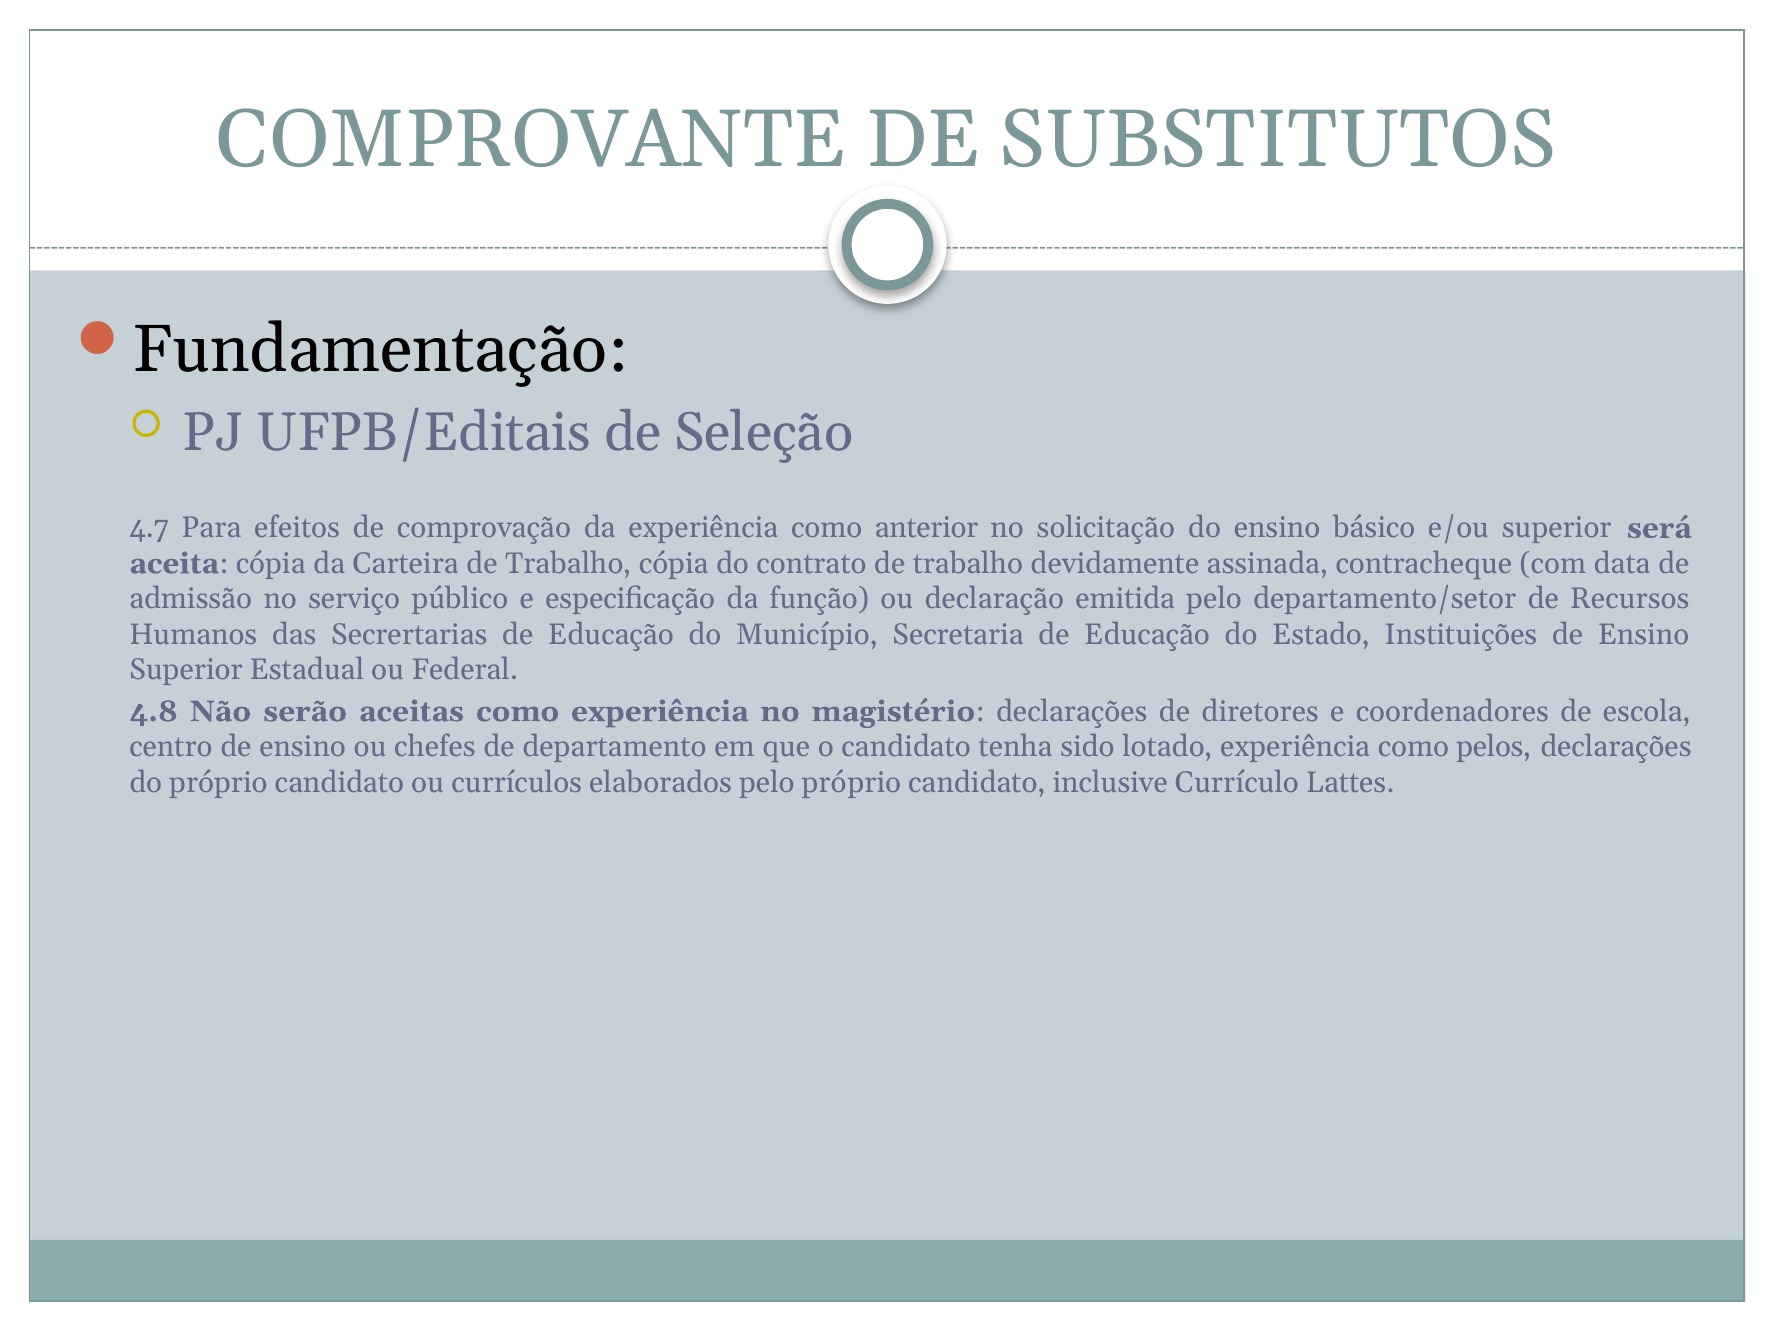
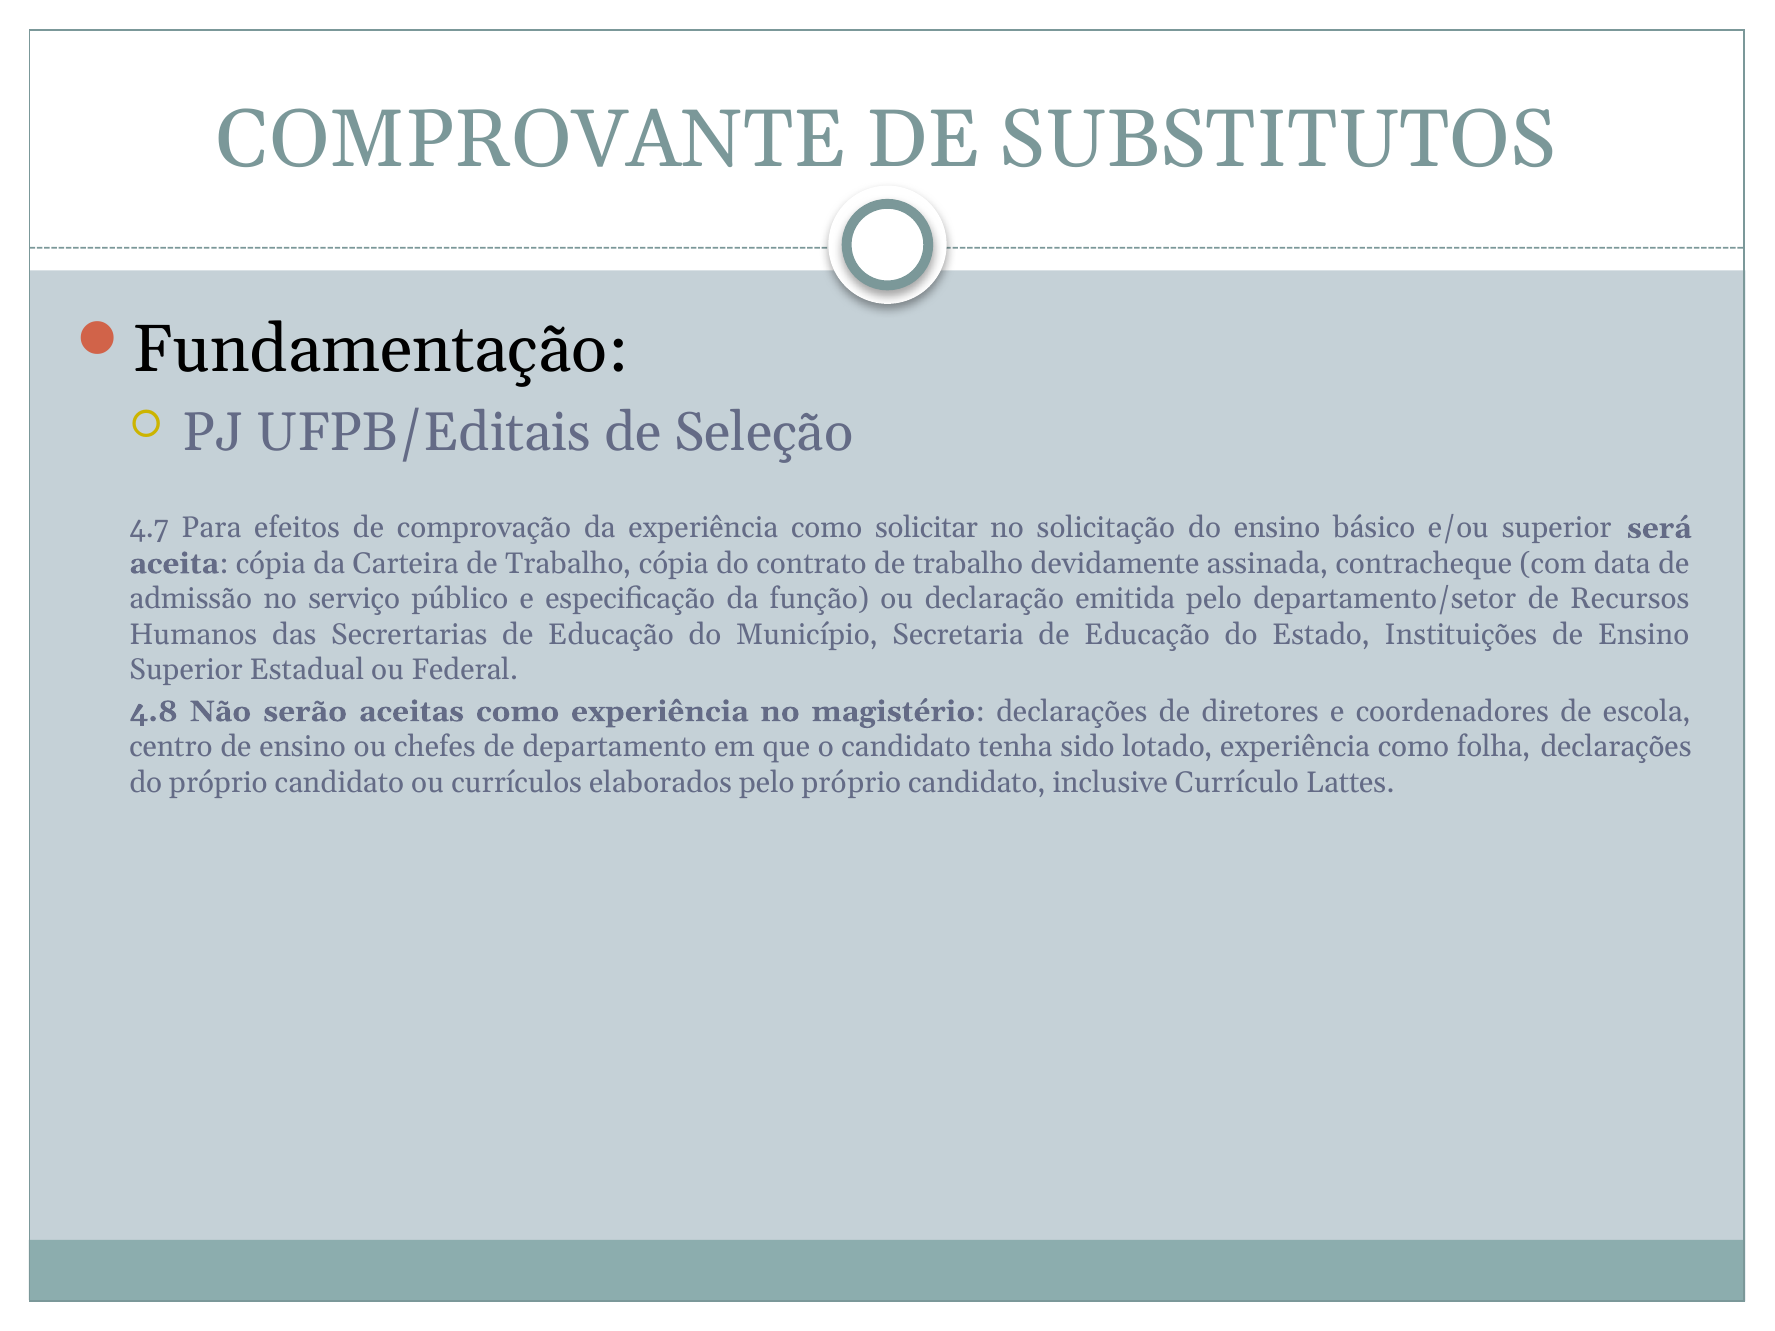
anterior: anterior -> solicitar (927, 528)
pelos: pelos -> folha (1494, 747)
